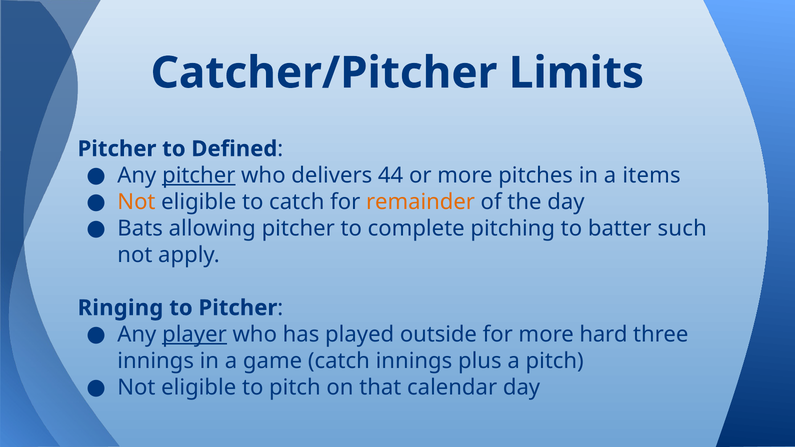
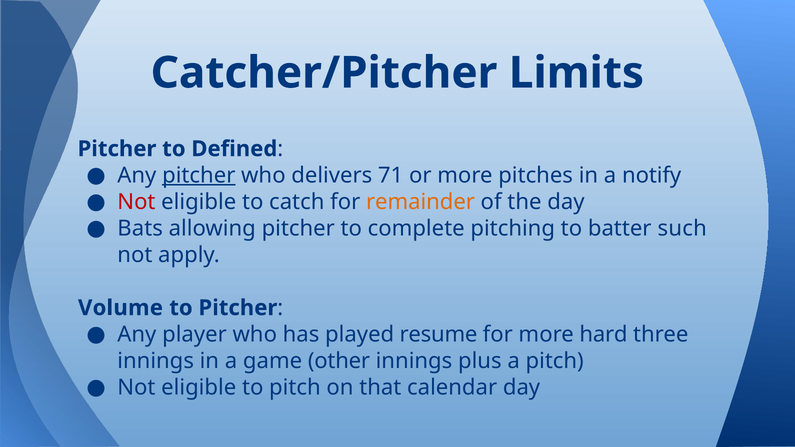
44: 44 -> 71 (391, 175)
items: items -> notify (652, 175)
Not colour: orange -> red (136, 202)
Ringing: Ringing -> Volume (120, 308)
player underline: present -> none (194, 334)
outside: outside -> resume (439, 334)
game catch: catch -> other (339, 361)
